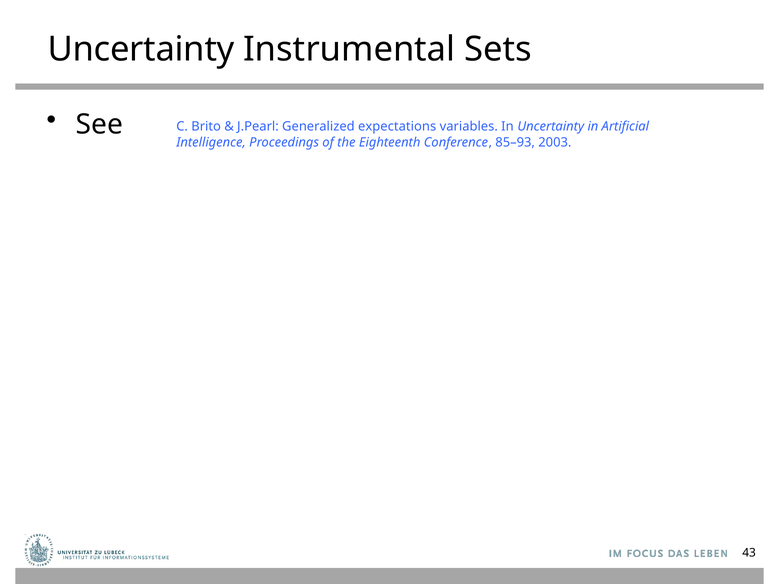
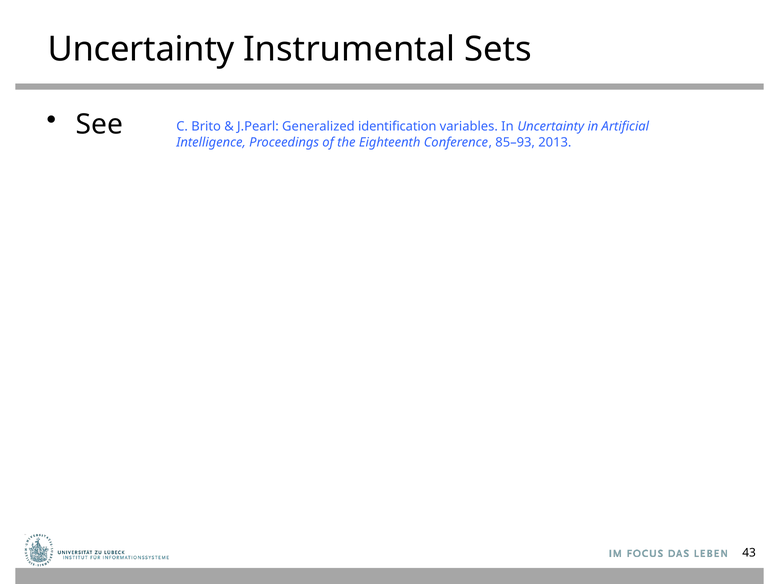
expectations: expectations -> identification (397, 127)
2003: 2003 -> 2013 (555, 142)
